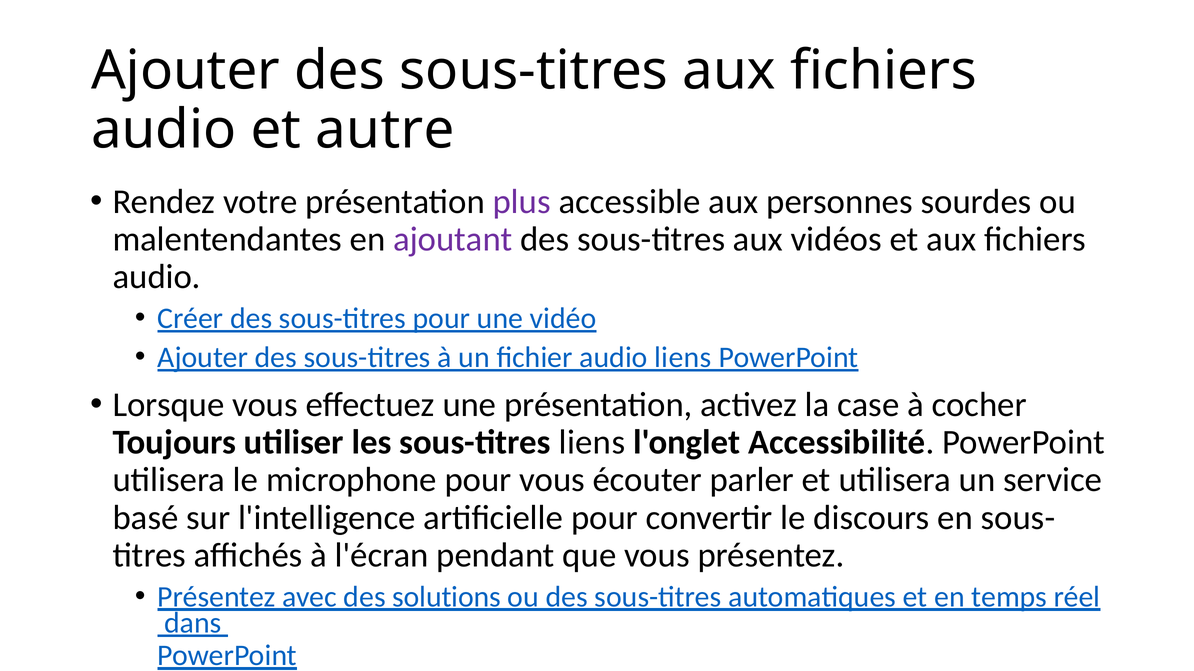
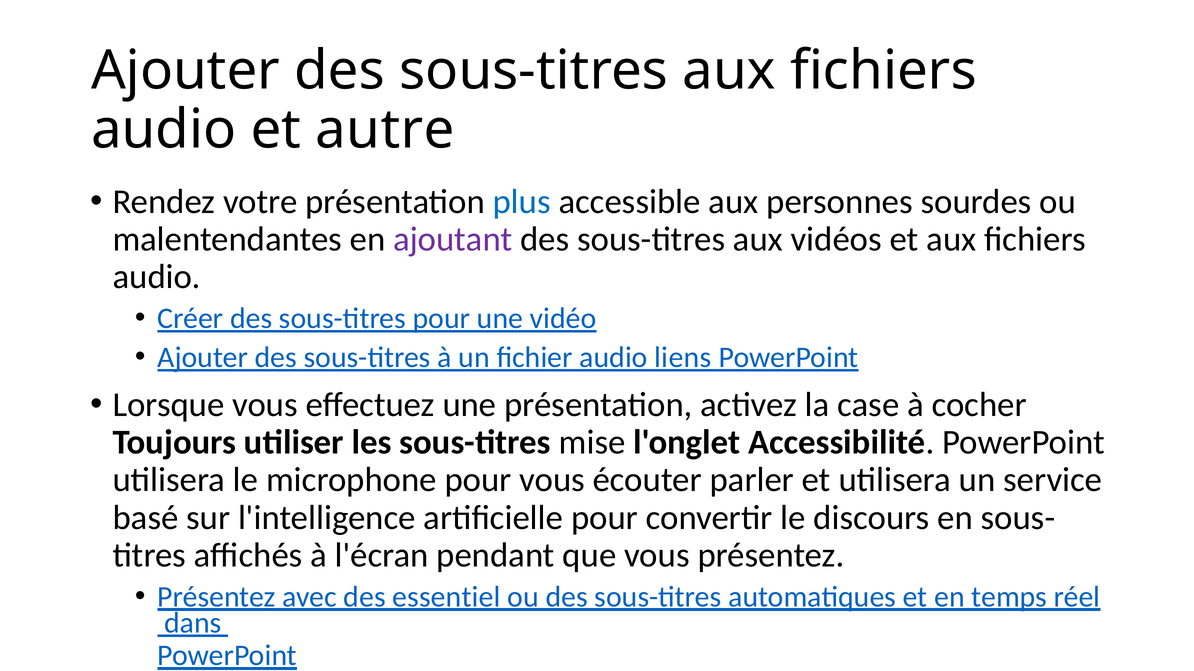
plus colour: purple -> blue (522, 202)
sous-titres liens: liens -> mise (592, 443)
solutions: solutions -> essentiel (446, 597)
